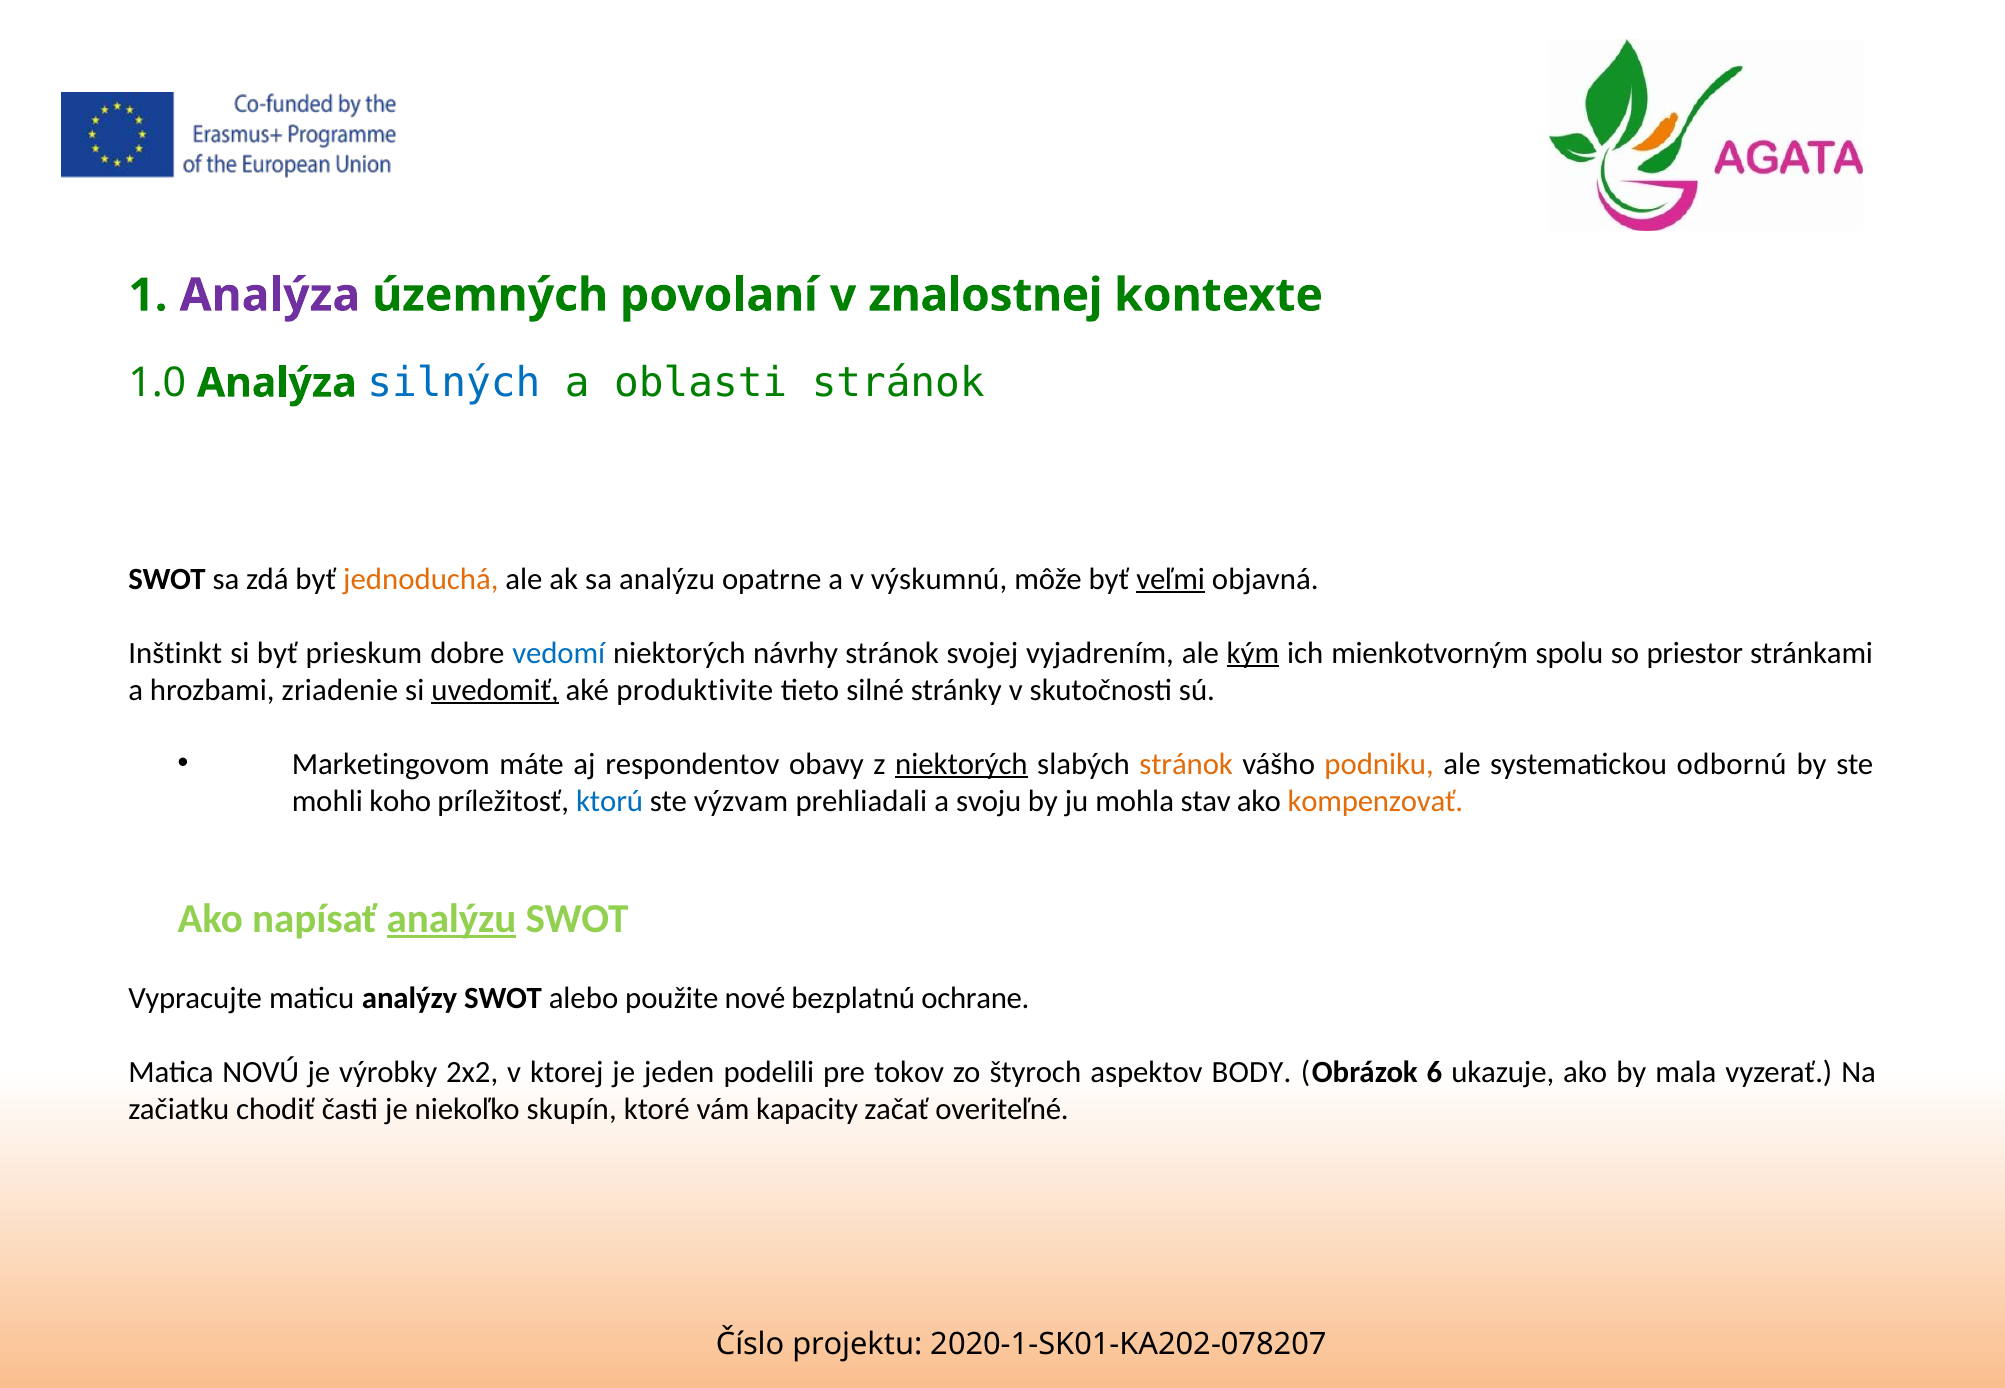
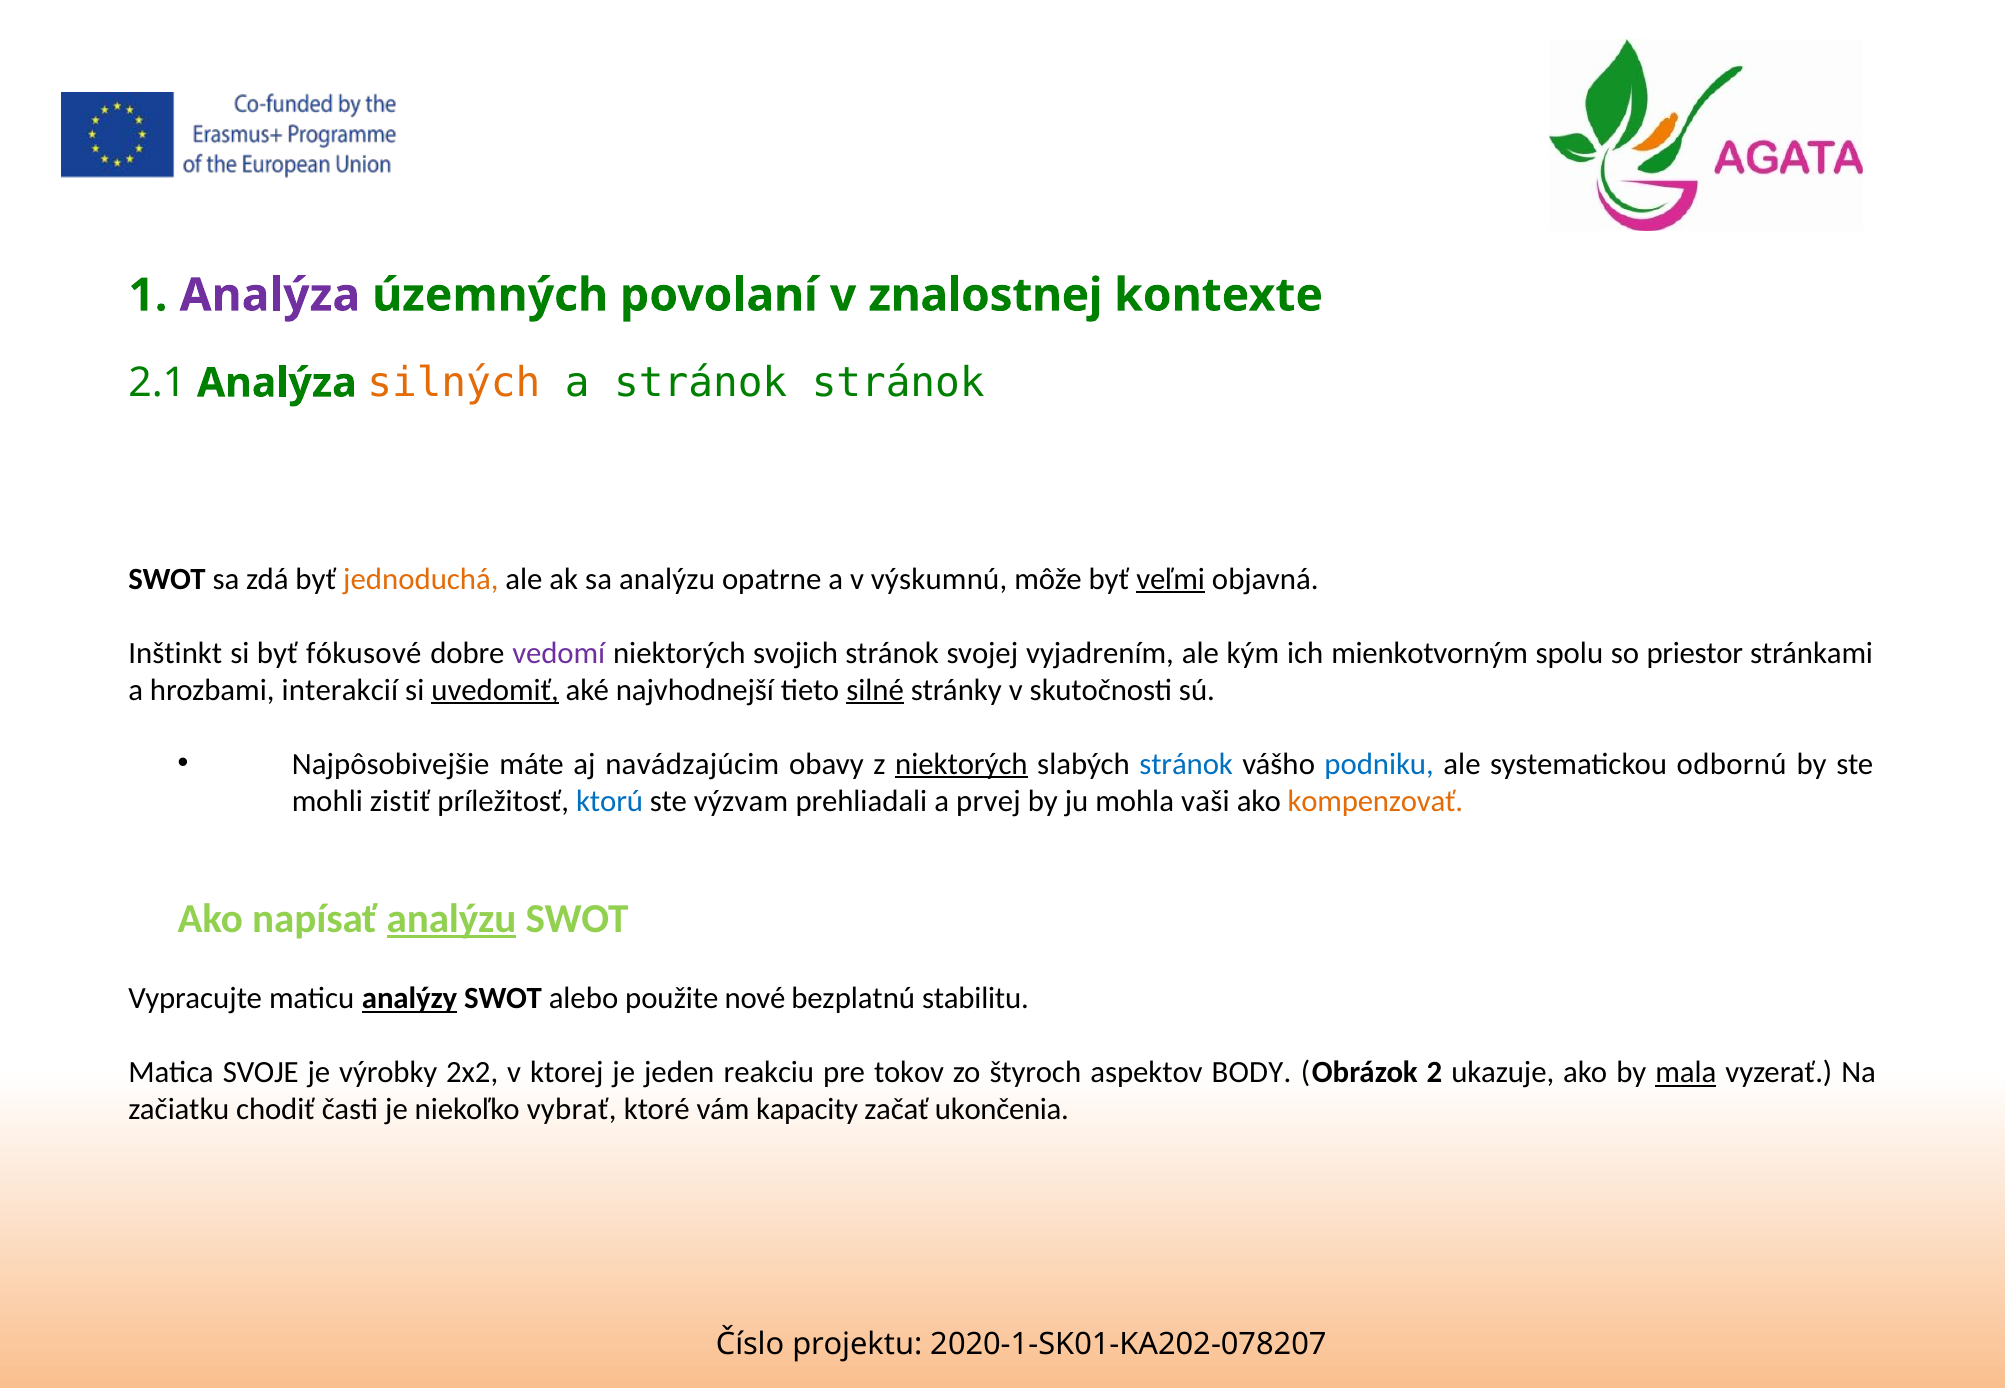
1.0: 1.0 -> 2.1 (157, 383)
silných colour: blue -> orange (454, 383)
a oblasti: oblasti -> stránok (701, 383)
prieskum: prieskum -> fókusové (364, 653)
vedomí colour: blue -> purple (559, 653)
návrhy: návrhy -> svojich (796, 653)
kým underline: present -> none (1253, 653)
zriadenie: zriadenie -> interakcií (340, 690)
produktivite: produktivite -> najvhodnejší (695, 690)
silné underline: none -> present (875, 690)
Marketingovom: Marketingovom -> Najpôsobivejšie (391, 764)
respondentov: respondentov -> navádzajúcim (692, 764)
stránok colour: orange -> blue (1186, 764)
podniku colour: orange -> blue (1379, 764)
koho: koho -> zistiť (400, 801)
svoju: svoju -> prvej (988, 801)
stav: stav -> vaši (1205, 801)
analýzy underline: none -> present (410, 998)
ochrane: ochrane -> stabilitu (975, 998)
NOVÚ: NOVÚ -> SVOJE (261, 1072)
podelili: podelili -> reakciu (769, 1072)
6: 6 -> 2 (1435, 1072)
mala underline: none -> present (1686, 1072)
skupín: skupín -> vybrať (572, 1109)
overiteľné: overiteľné -> ukončenia (1002, 1109)
